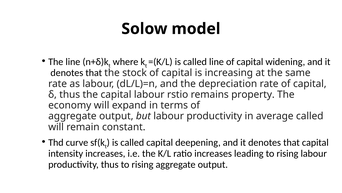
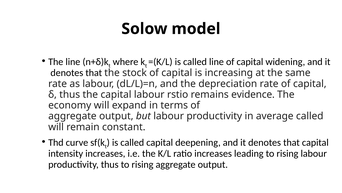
property: property -> evidence (253, 94)
